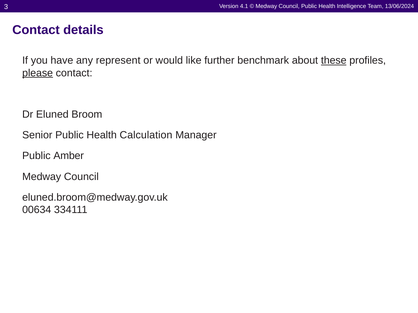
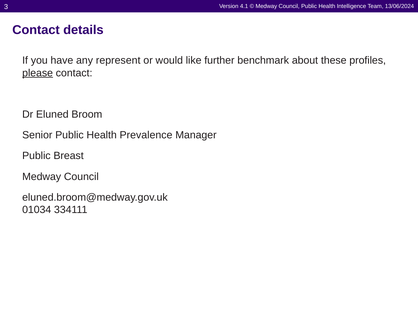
these underline: present -> none (334, 60)
Calculation: Calculation -> Prevalence (146, 135)
Amber: Amber -> Breast (69, 156)
00634: 00634 -> 01034 (37, 210)
